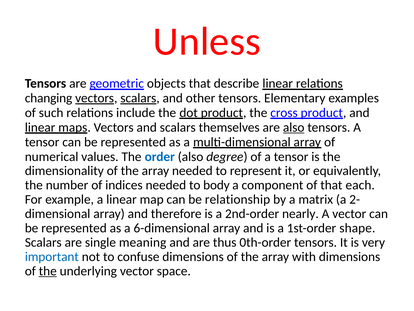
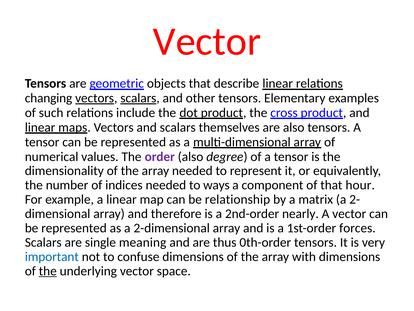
Unless: Unless -> Vector (207, 41)
also underline: present -> none (294, 127)
order colour: blue -> purple (160, 156)
body: body -> ways (216, 185)
each: each -> hour (360, 185)
6-dimensional: 6-dimensional -> 2-dimensional (172, 228)
shape: shape -> forces (357, 228)
